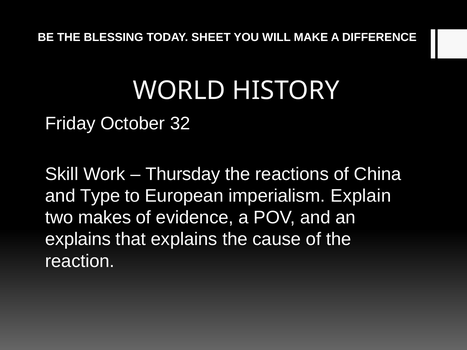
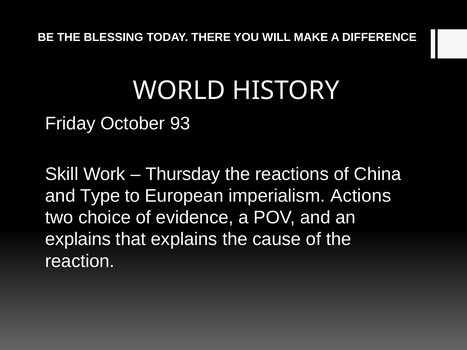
SHEET: SHEET -> THERE (211, 37)
32: 32 -> 93 (180, 123)
Explain: Explain -> Actions (361, 196)
makes: makes -> choice (105, 218)
